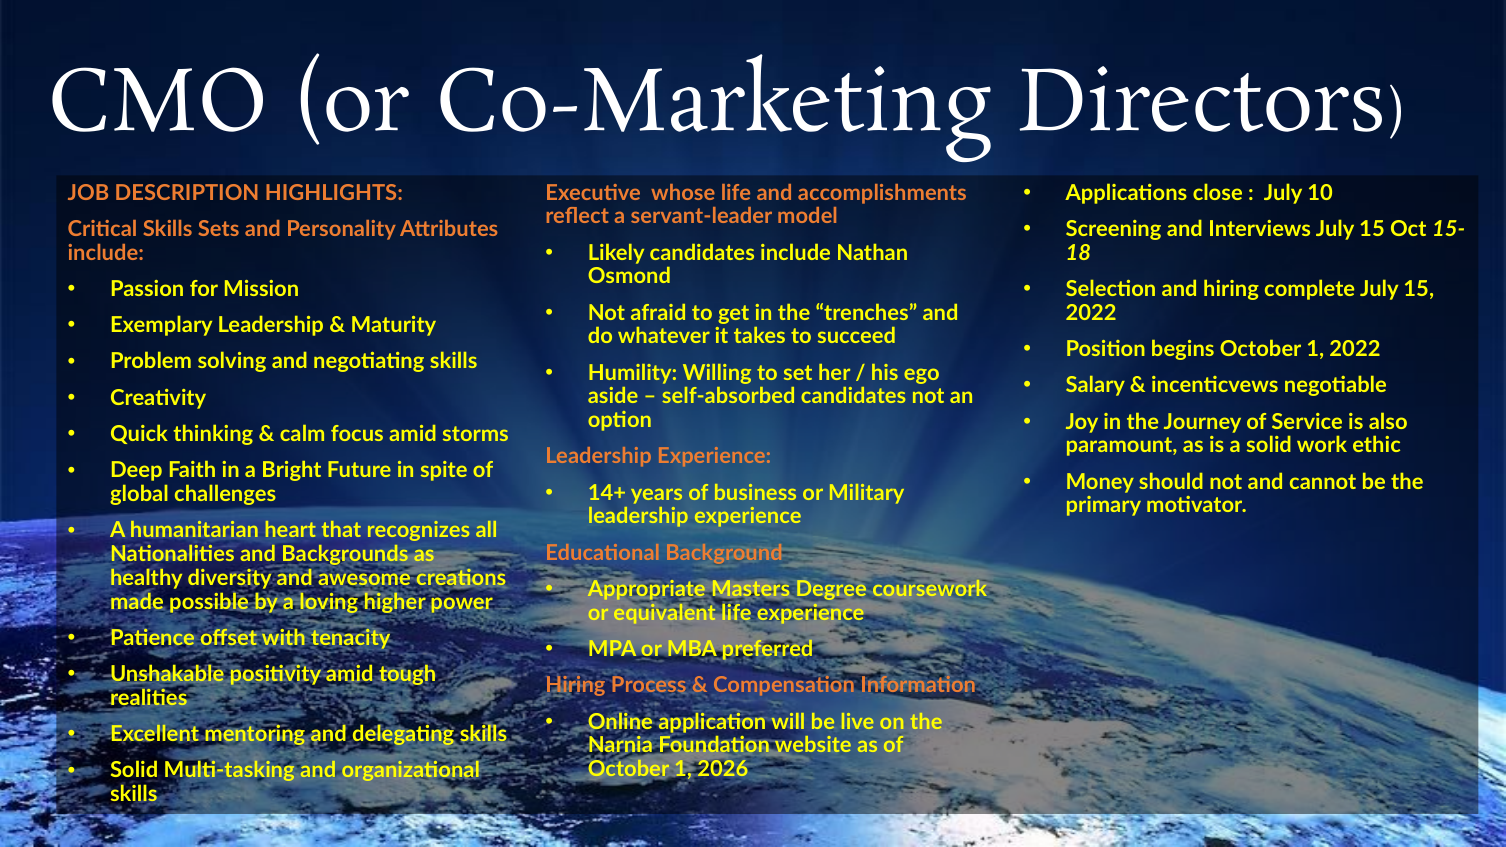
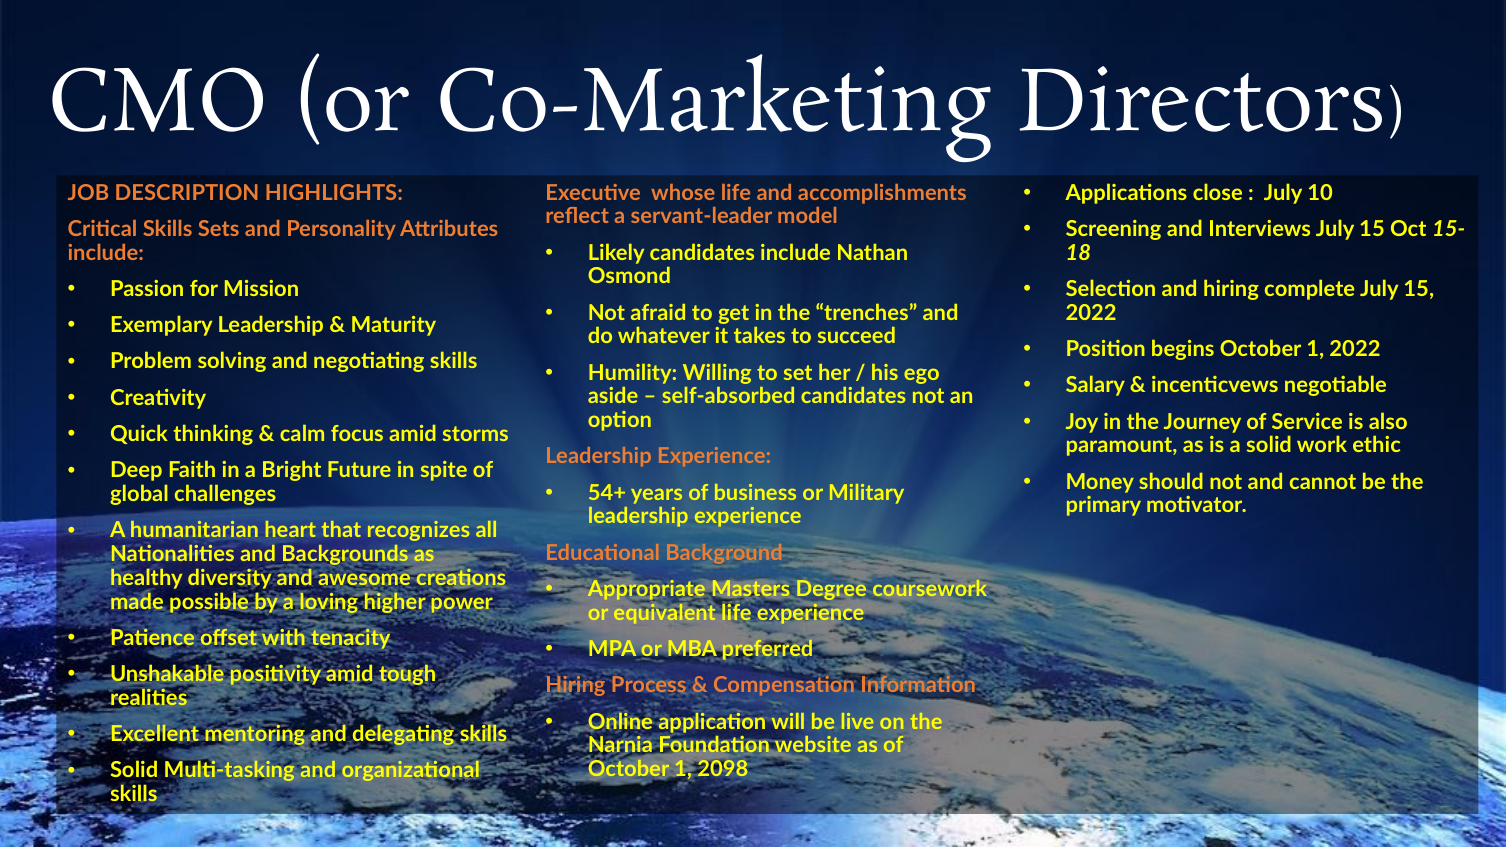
14+: 14+ -> 54+ (607, 493)
2026: 2026 -> 2098 (723, 769)
